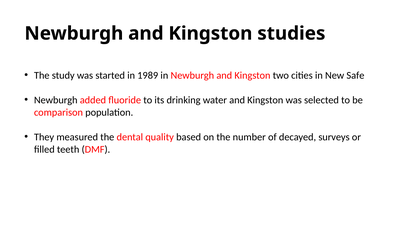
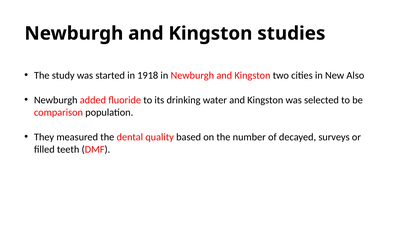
1989: 1989 -> 1918 (148, 76)
Safe: Safe -> Also (355, 76)
